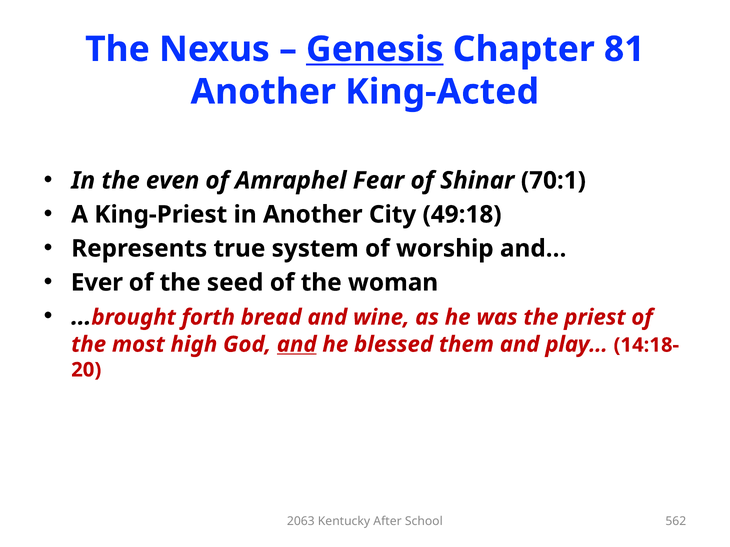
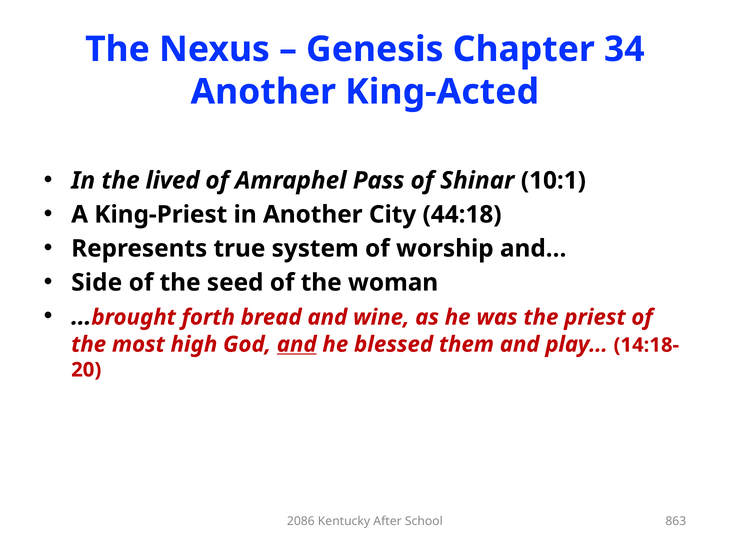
Genesis underline: present -> none (375, 49)
81: 81 -> 34 (624, 49)
even: even -> lived (173, 181)
Fear: Fear -> Pass (379, 181)
70:1: 70:1 -> 10:1 (553, 181)
49:18: 49:18 -> 44:18 (462, 215)
Ever: Ever -> Side (97, 283)
2063: 2063 -> 2086 (301, 522)
562: 562 -> 863 (676, 522)
